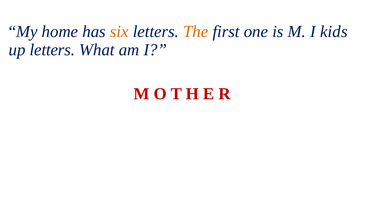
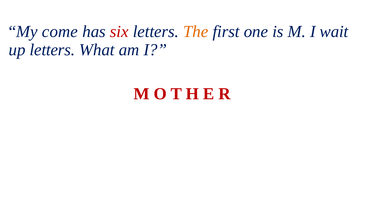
home: home -> come (60, 31)
six colour: orange -> red (119, 31)
kids: kids -> wait (334, 31)
